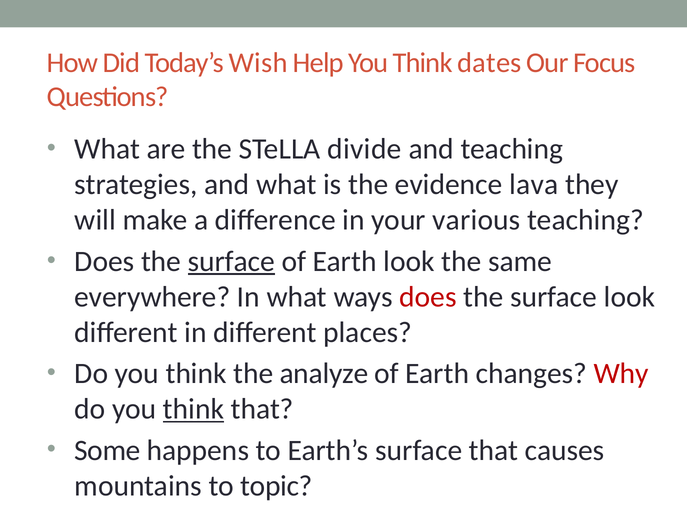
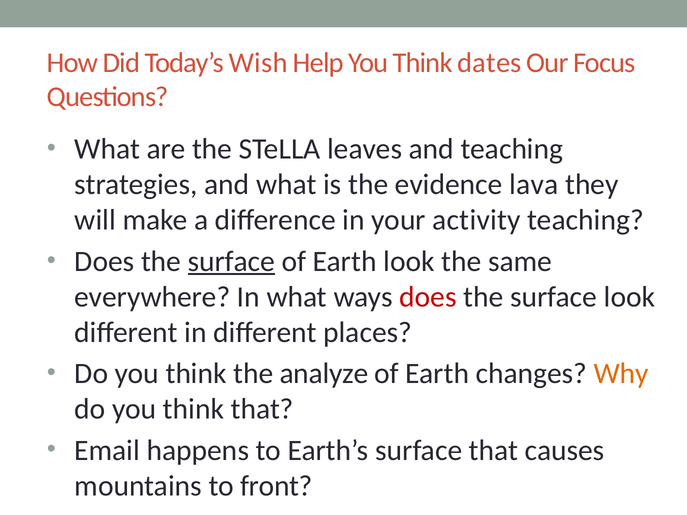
divide: divide -> leaves (365, 149)
various: various -> activity (476, 220)
Why colour: red -> orange (621, 374)
think underline: present -> none (194, 409)
Some: Some -> Email (107, 451)
topic: topic -> front (276, 486)
